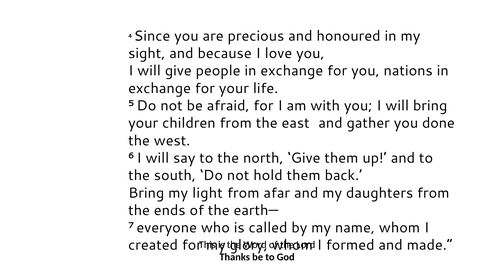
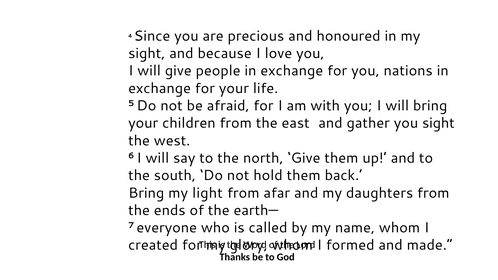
you done: done -> sight (438, 123)
